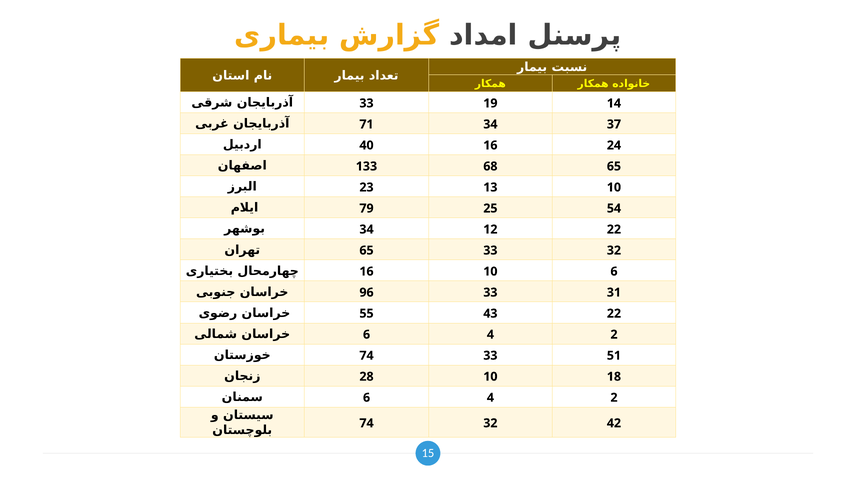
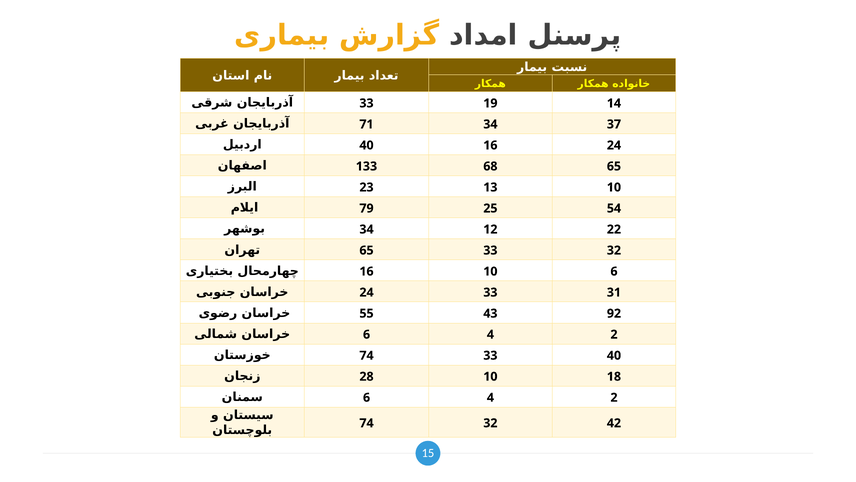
96: 96 -> 24 (367, 292)
43 22: 22 -> 92 (614, 313)
33 51: 51 -> 40 (614, 355)
